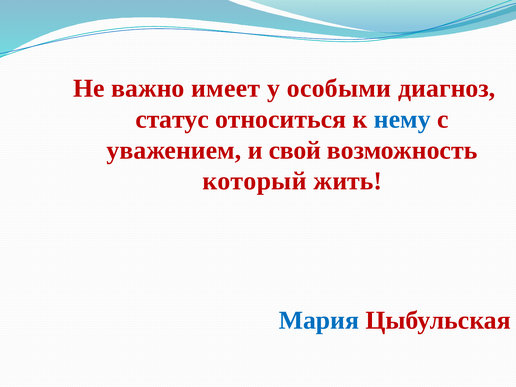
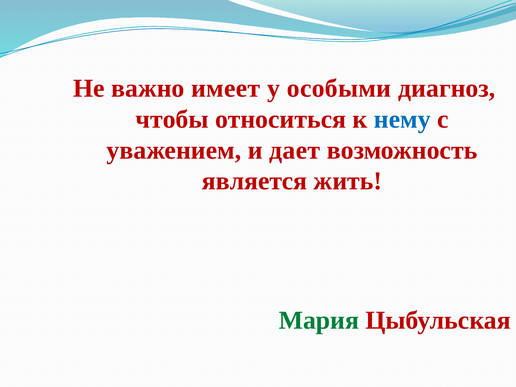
статус: статус -> чтобы (172, 119)
свой: свой -> дает (295, 150)
который: который -> является (255, 181)
Мария colour: blue -> green (319, 320)
